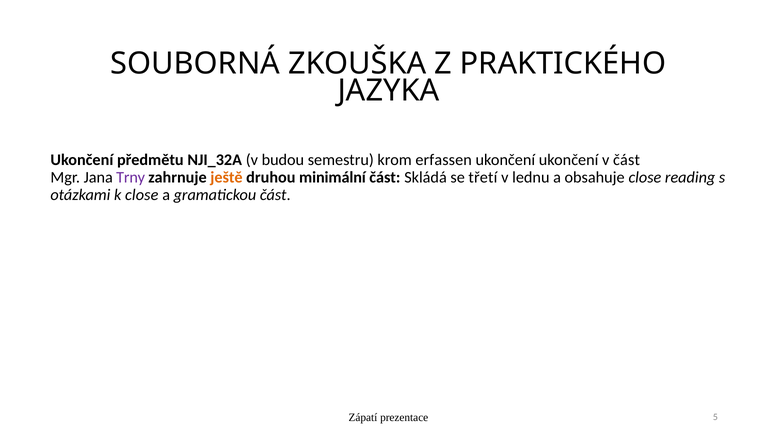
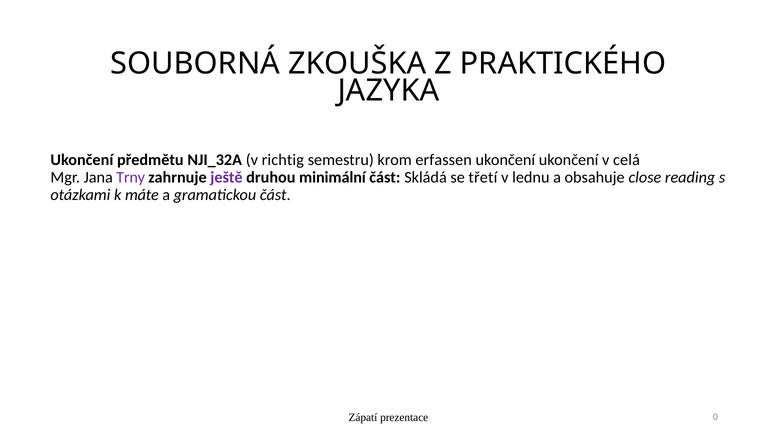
budou: budou -> richtig (283, 160)
v část: část -> celá (627, 160)
ještě colour: orange -> purple (226, 178)
k close: close -> máte (142, 195)
5: 5 -> 0 (715, 417)
